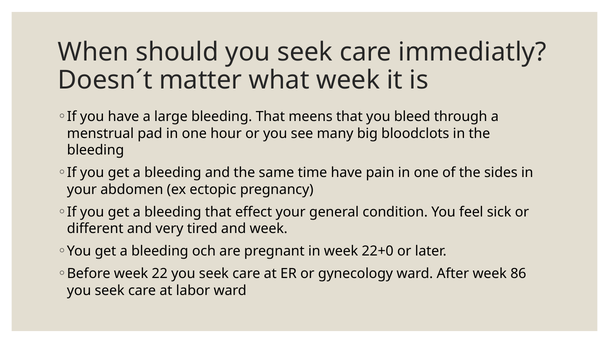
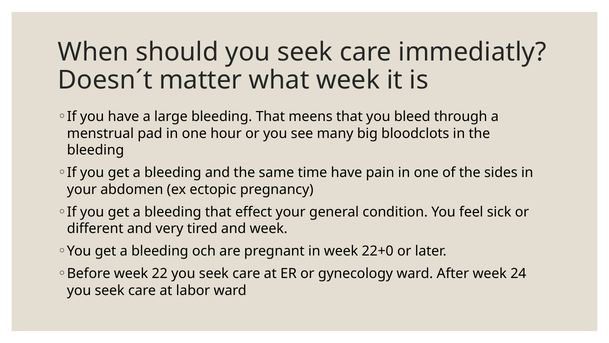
86: 86 -> 24 (518, 273)
